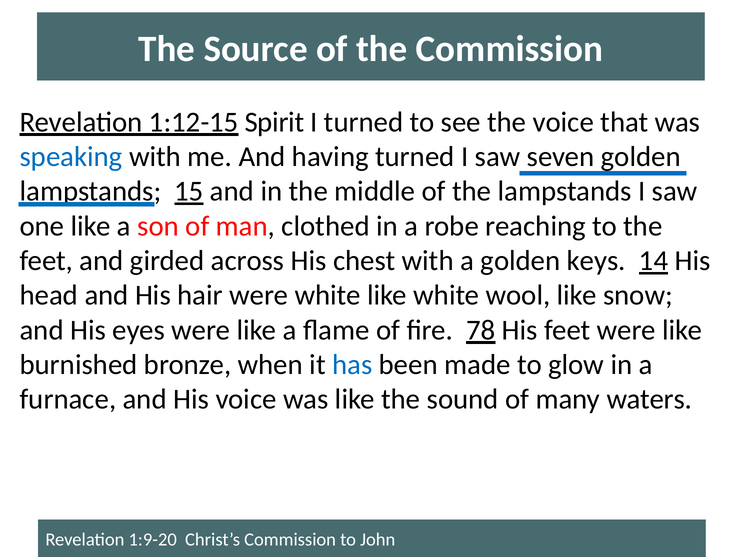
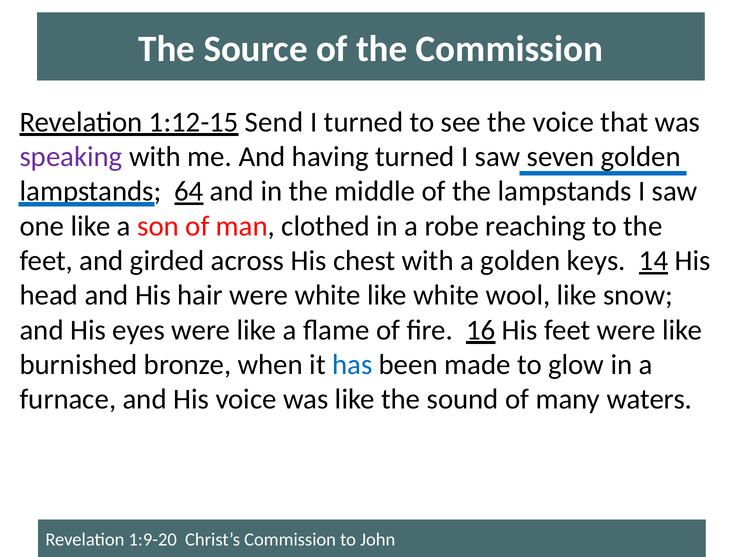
Spirit: Spirit -> Send (274, 122)
speaking colour: blue -> purple (71, 157)
15: 15 -> 64 (189, 191)
78: 78 -> 16 (481, 330)
